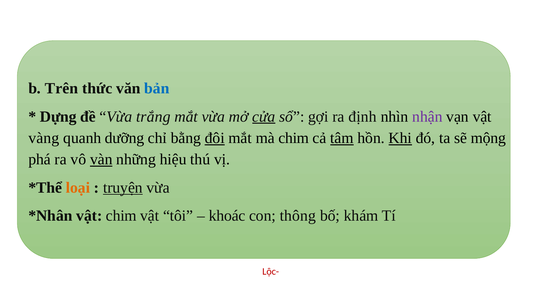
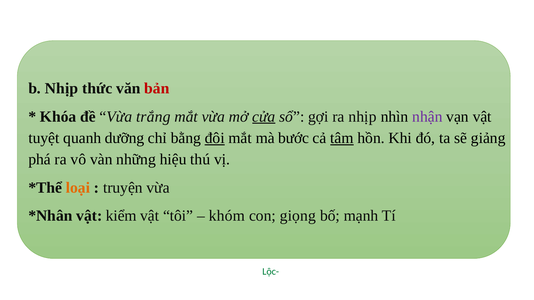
b Trên: Trên -> Nhịp (62, 89)
bản colour: blue -> red (157, 89)
Dựng: Dựng -> Khóa (58, 117)
ra định: định -> nhịp (362, 117)
vàng: vàng -> tuyệt (44, 138)
mà chim: chim -> bước (294, 138)
Khi underline: present -> none (400, 138)
mộng: mộng -> giảng (488, 138)
vàn underline: present -> none (101, 160)
truyện underline: present -> none (123, 188)
vật chim: chim -> kiểm (121, 216)
khoác: khoác -> khóm (227, 216)
thông: thông -> giọng (298, 216)
khám: khám -> mạnh (361, 216)
Lộc- colour: red -> green (271, 272)
